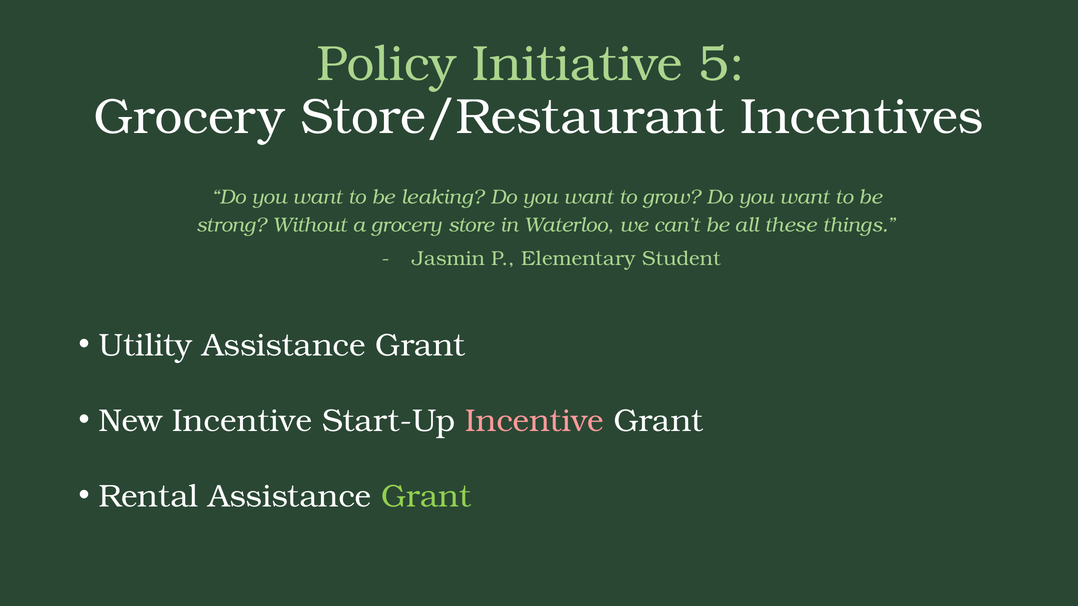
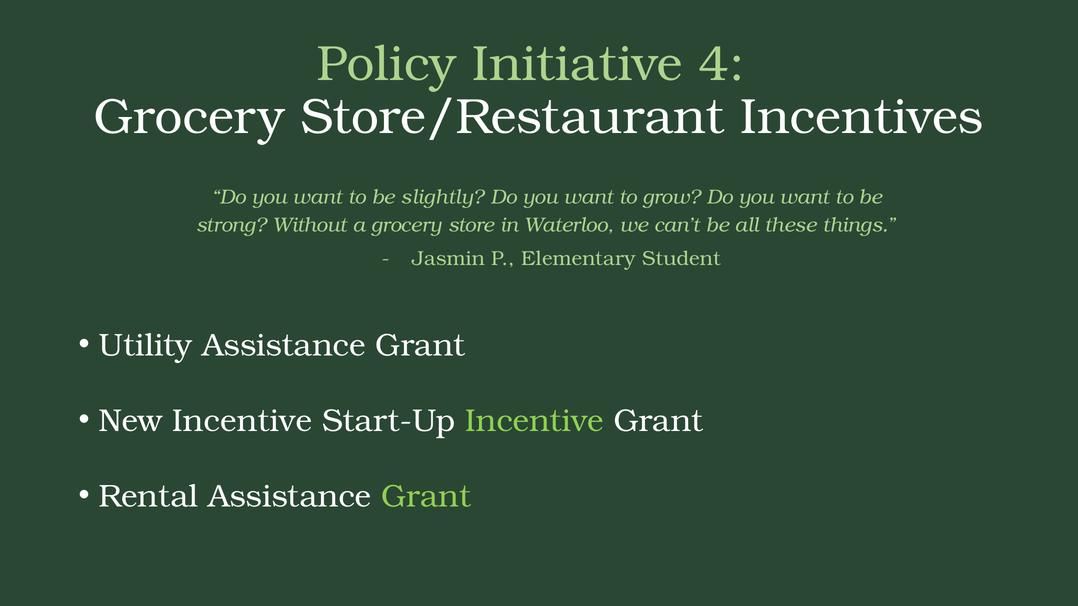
5: 5 -> 4 (722, 64)
leaking: leaking -> slightly (443, 197)
Incentive colour: pink -> light green (535, 421)
